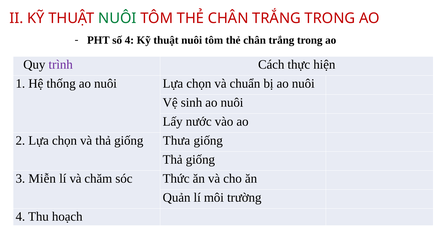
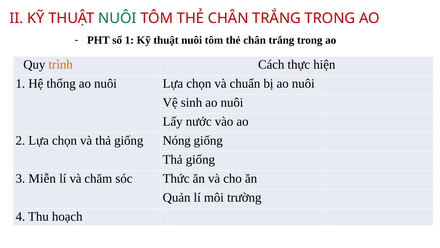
số 4: 4 -> 1 (129, 40)
trình colour: purple -> orange (61, 65)
Thưa: Thưa -> Nóng (177, 140)
